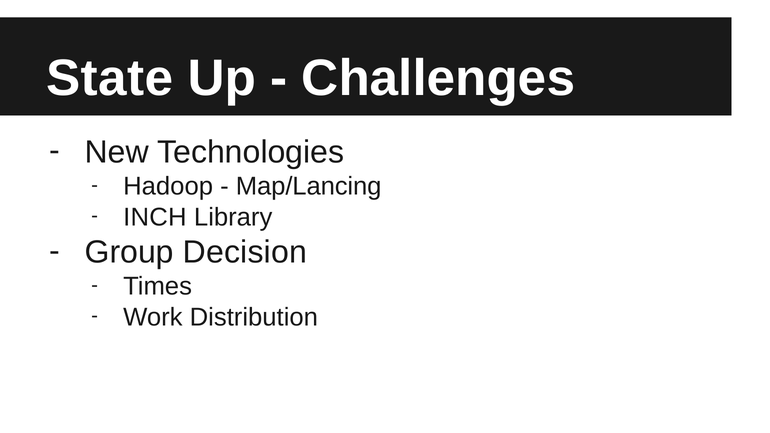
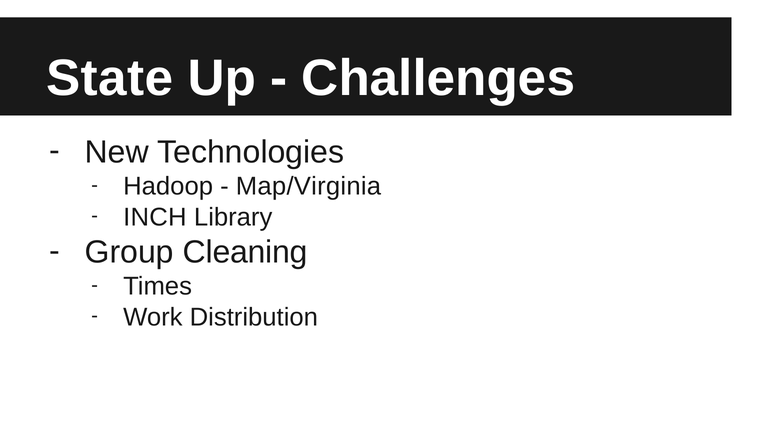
Map/Lancing: Map/Lancing -> Map/Virginia (308, 186)
Decision: Decision -> Cleaning (245, 252)
